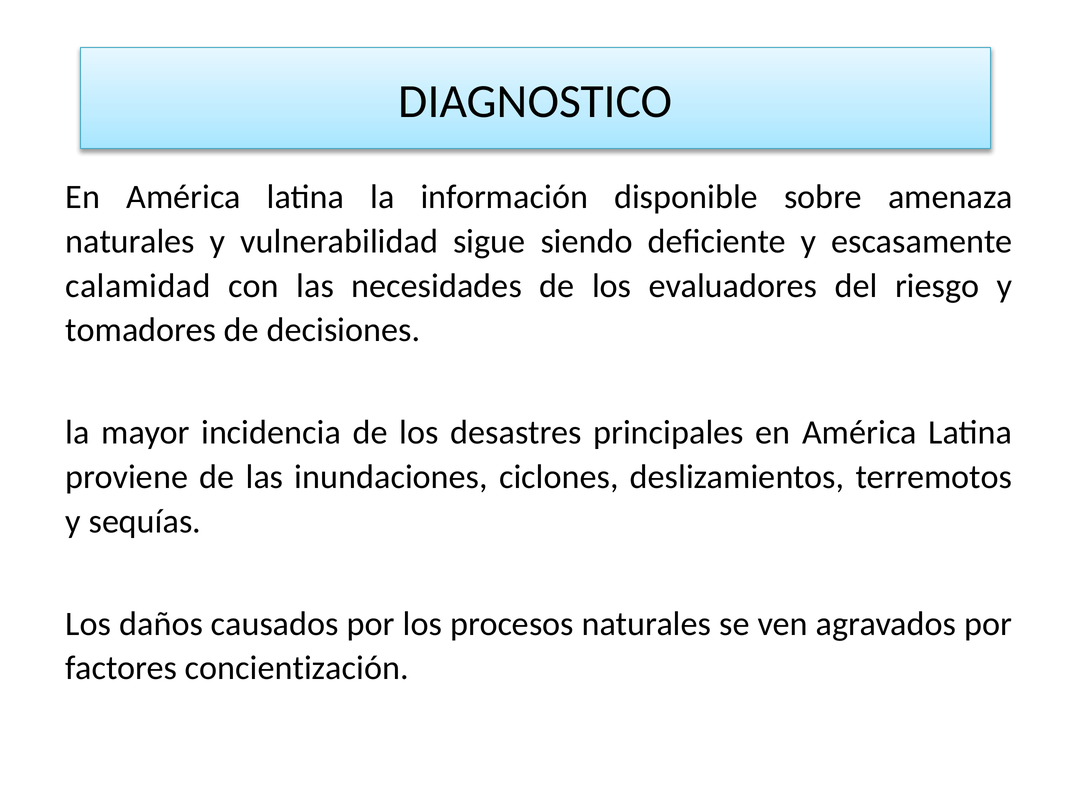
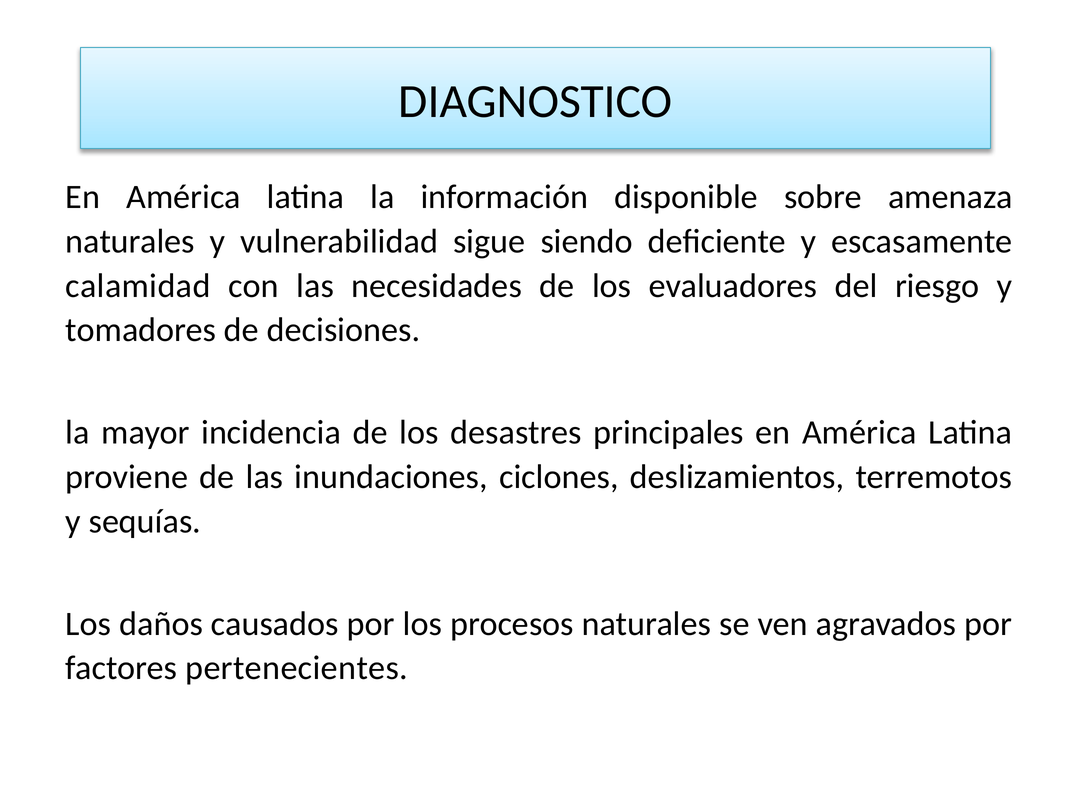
concientización: concientización -> pertenecientes (297, 667)
